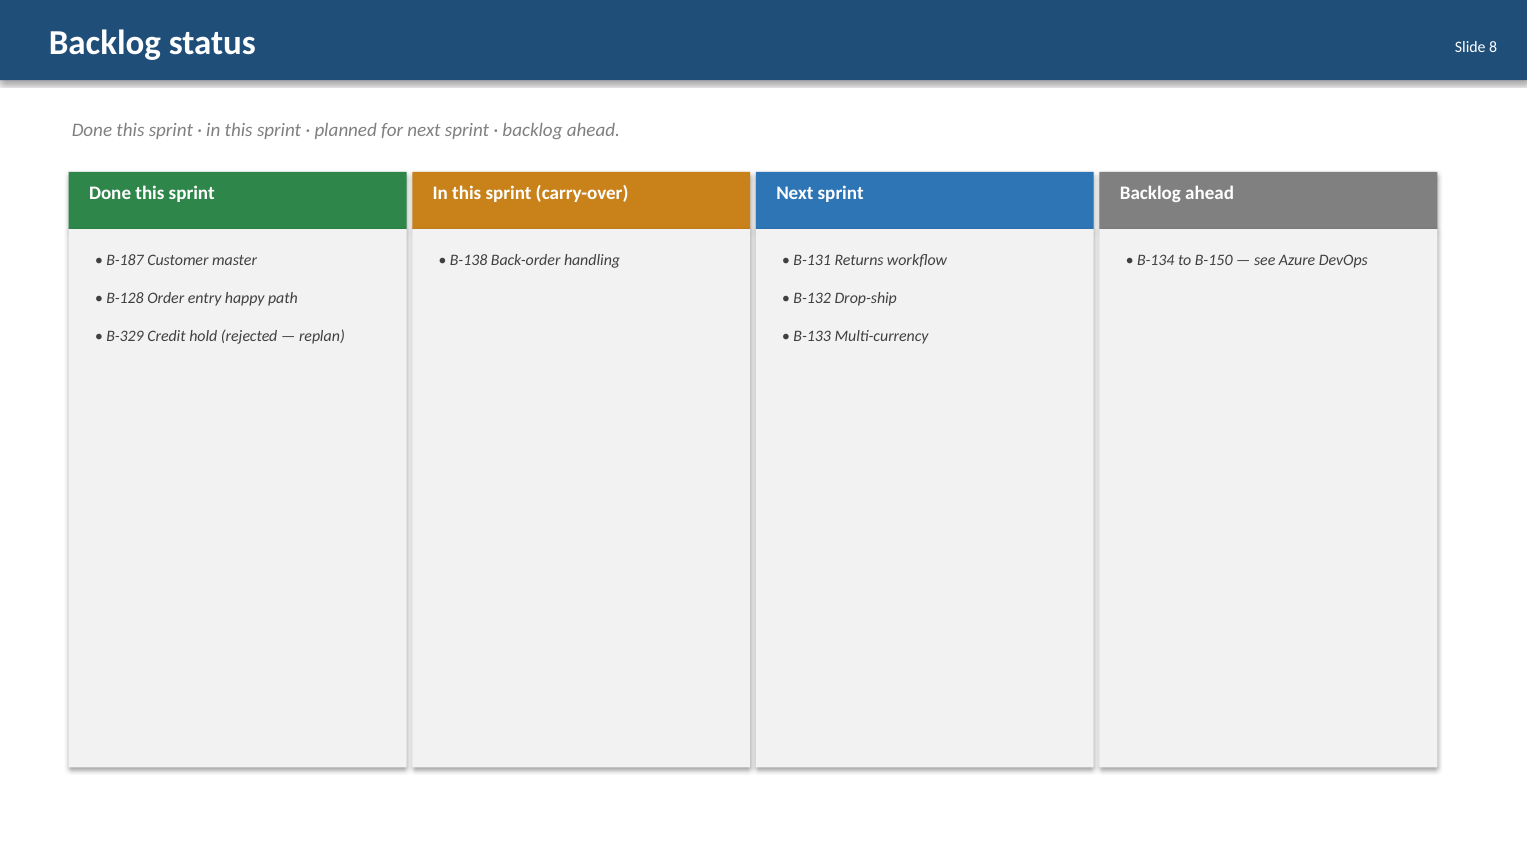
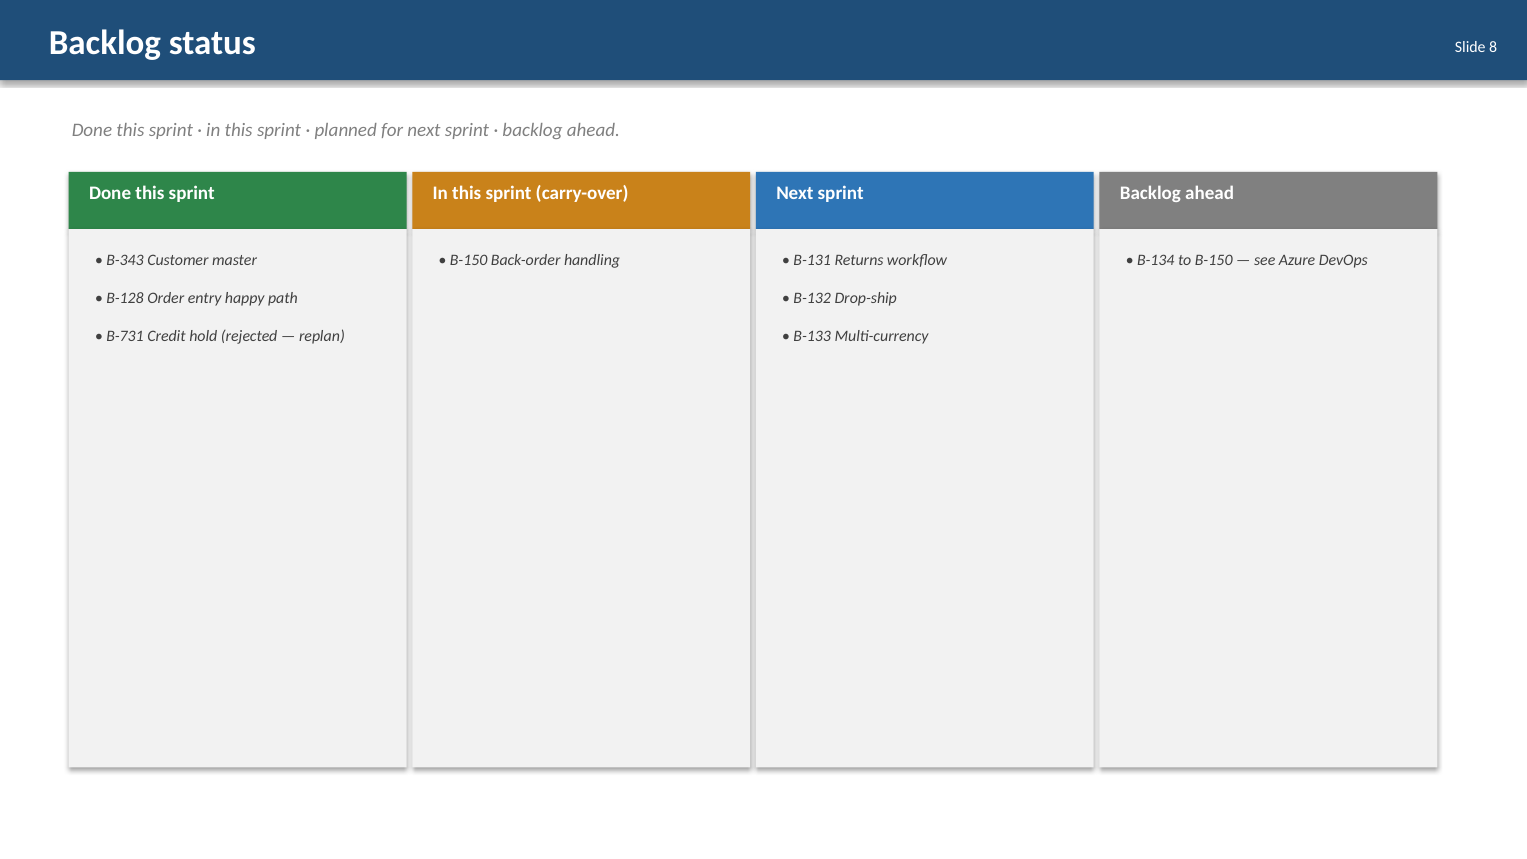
B-187: B-187 -> B-343 (125, 260)
B-138: B-138 -> B-150 (469, 260)
B-329: B-329 -> B-731 (125, 337)
